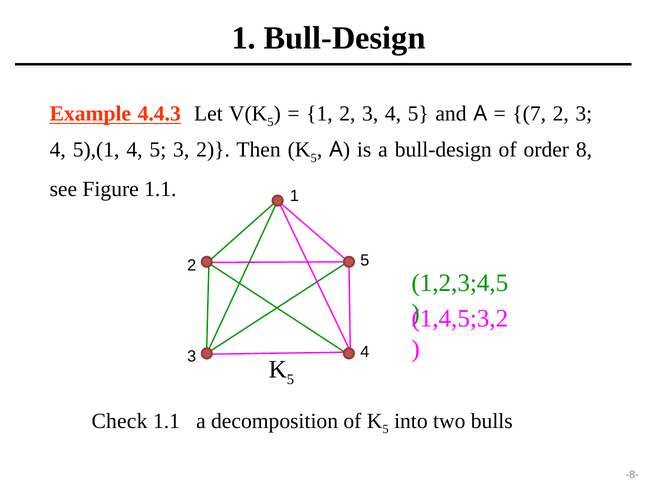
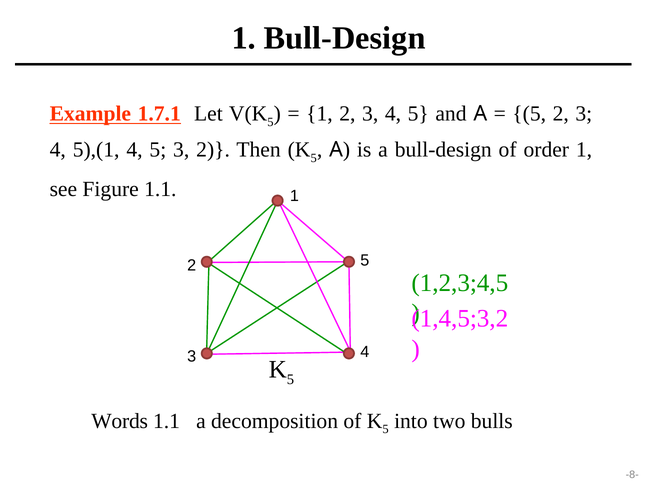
4.4.3: 4.4.3 -> 1.7.1 (159, 114)
7: 7 -> 5 (529, 114)
order 8: 8 -> 1 (584, 150)
Check: Check -> Words (120, 421)
